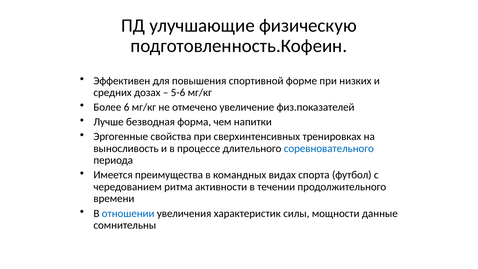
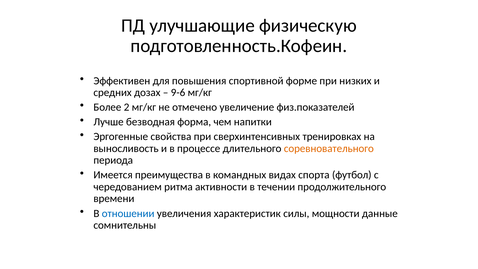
5-6: 5-6 -> 9-6 (178, 93)
6: 6 -> 2 (127, 107)
соревновательного colour: blue -> orange (329, 148)
